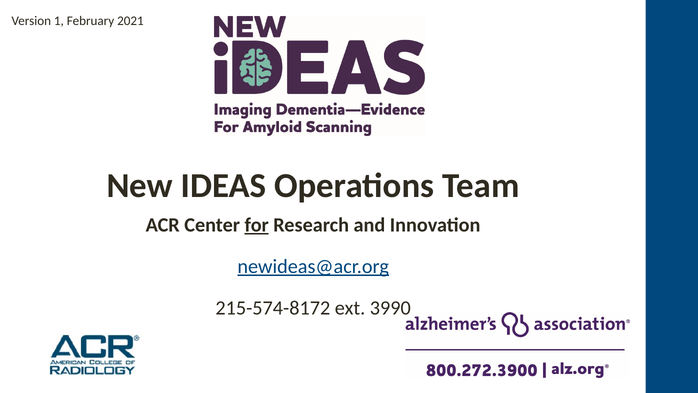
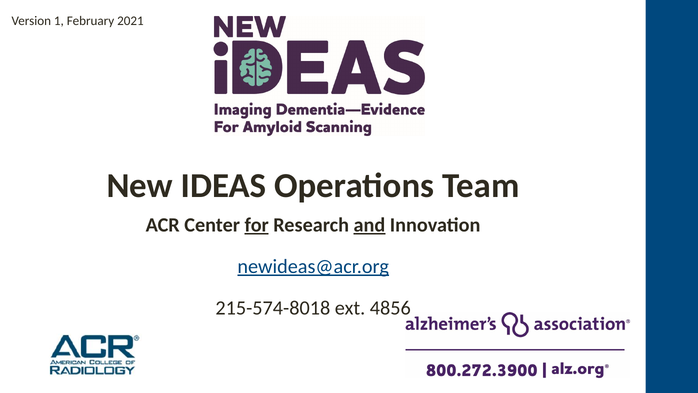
and underline: none -> present (369, 225)
215-574-8172: 215-574-8172 -> 215-574-8018 (273, 308)
3990: 3990 -> 4856 (390, 308)
